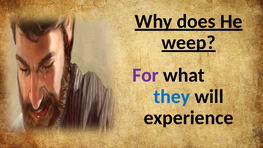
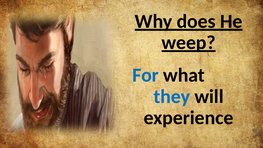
For colour: purple -> blue (145, 75)
